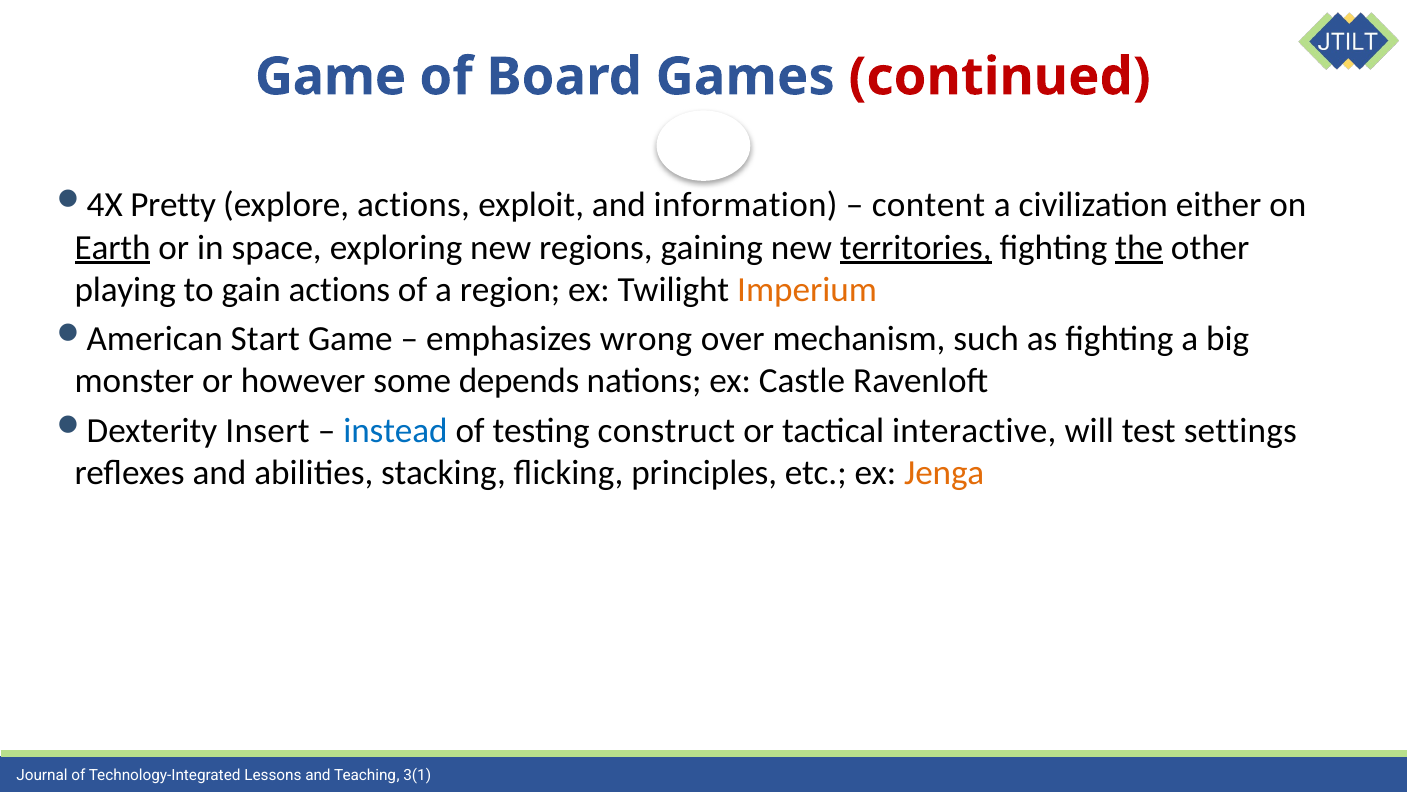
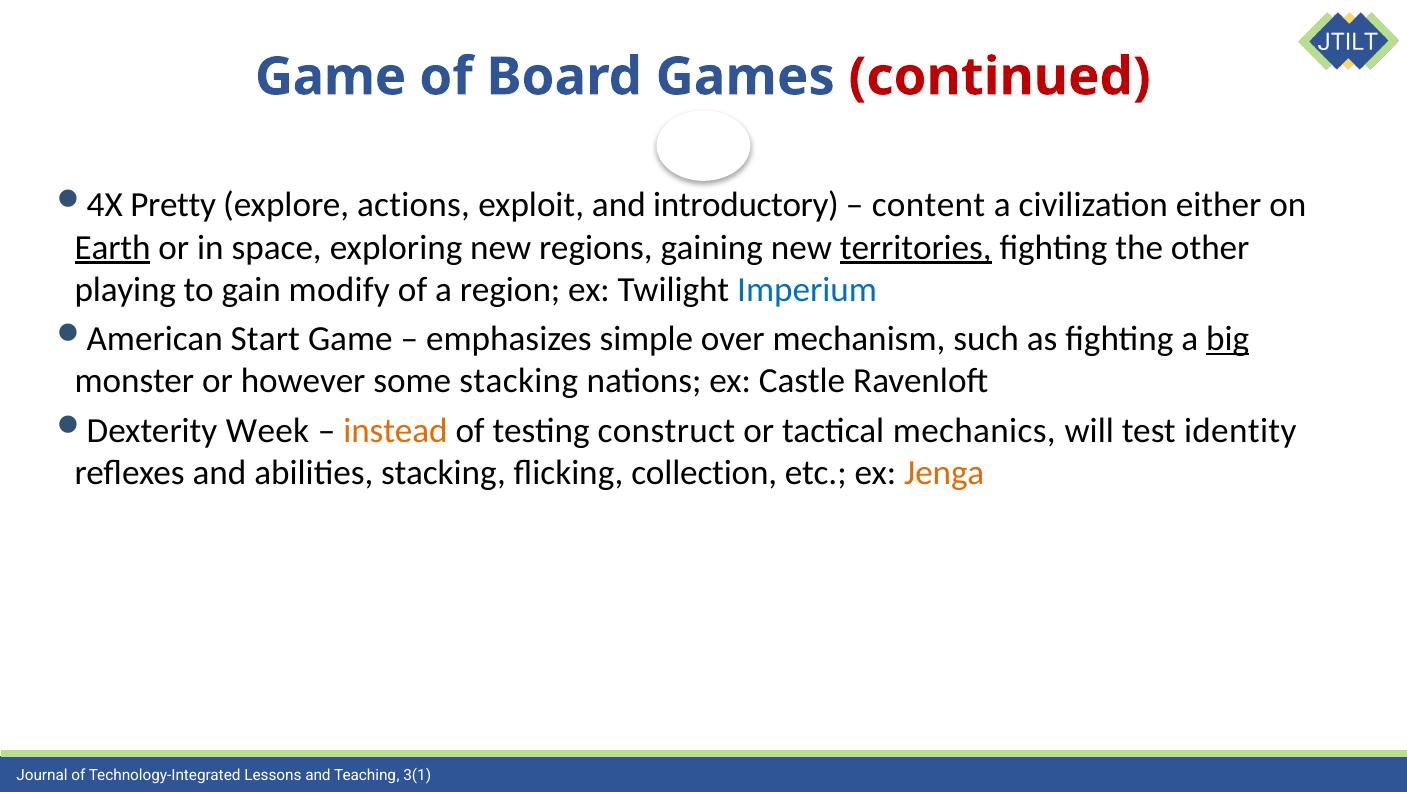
information: information -> introductory (746, 205)
the underline: present -> none (1139, 247)
gain actions: actions -> modify (339, 289)
Imperium colour: orange -> blue (807, 289)
wrong: wrong -> simple (646, 339)
big underline: none -> present (1228, 339)
some depends: depends -> stacking (519, 381)
Insert: Insert -> Week (268, 430)
instead colour: blue -> orange (395, 430)
interactive: interactive -> mechanics (974, 430)
settings: settings -> identity (1240, 430)
principles: principles -> collection (704, 472)
